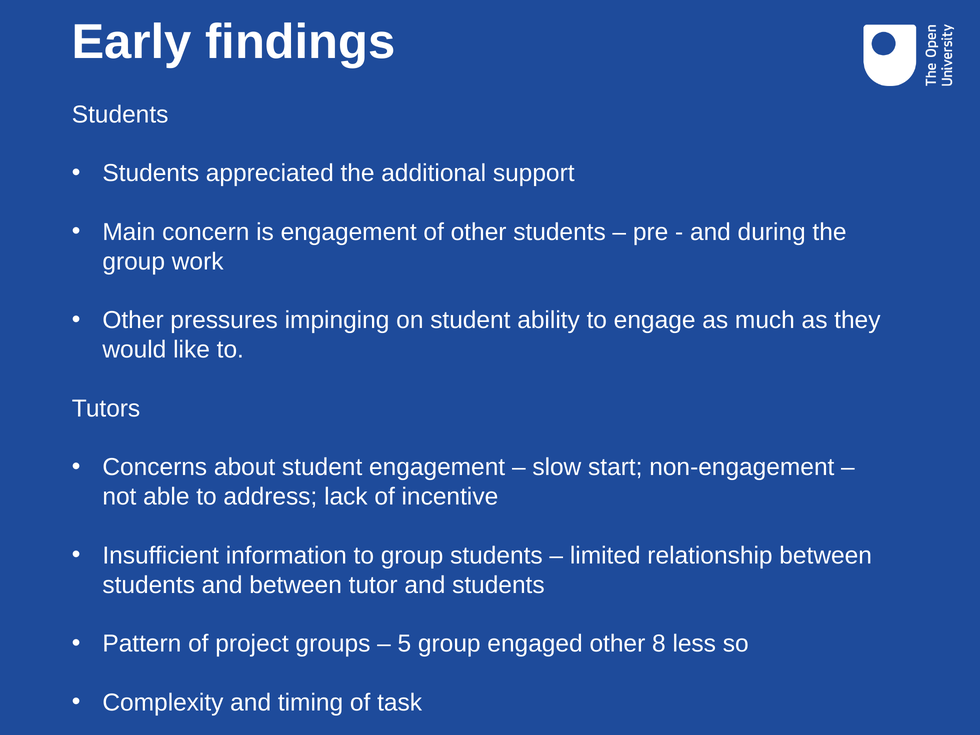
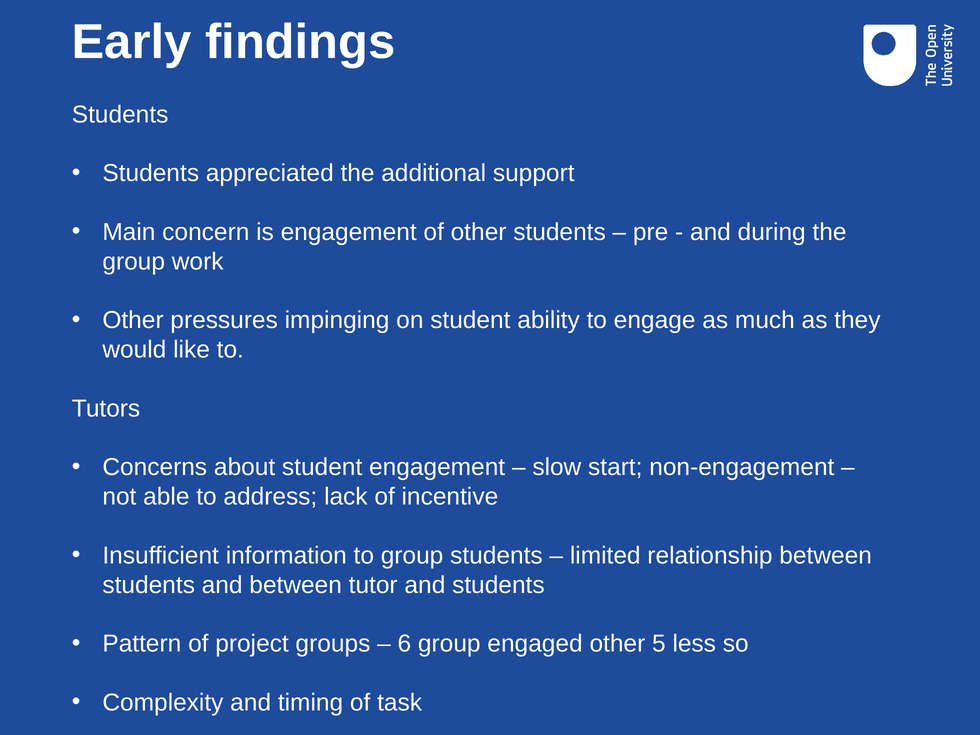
5: 5 -> 6 (404, 644)
8: 8 -> 5 (659, 644)
